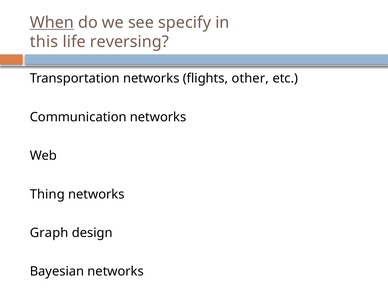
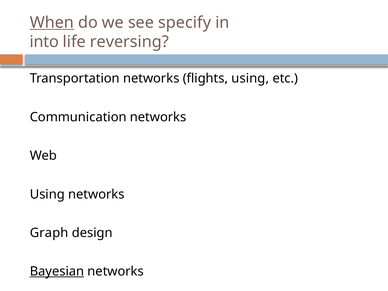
this: this -> into (44, 42)
flights other: other -> using (250, 78)
Thing: Thing -> Using (47, 194)
Bayesian underline: none -> present (57, 271)
